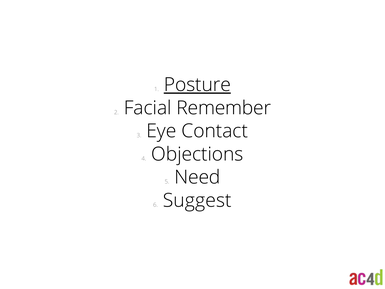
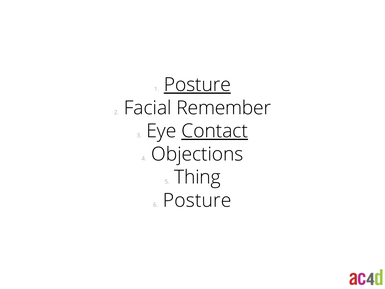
Contact underline: none -> present (215, 131)
Need: Need -> Thing (197, 177)
Suggest: Suggest -> Posture (197, 200)
